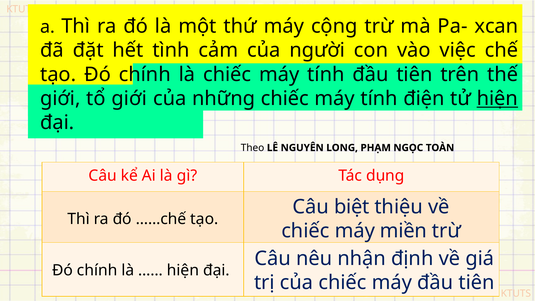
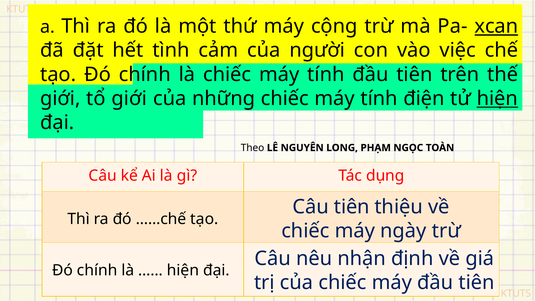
xcan underline: none -> present (496, 26)
Câu biệt: biệt -> tiên (352, 207)
miền: miền -> ngày (403, 231)
